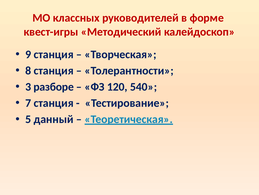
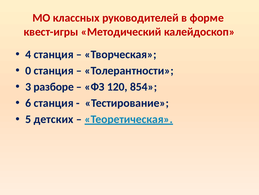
9: 9 -> 4 (28, 54)
8: 8 -> 0 (28, 70)
540: 540 -> 854 (144, 87)
7: 7 -> 6 (28, 103)
данный: данный -> детских (54, 119)
